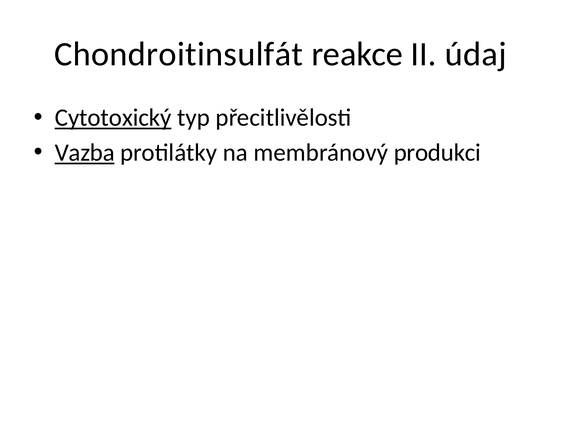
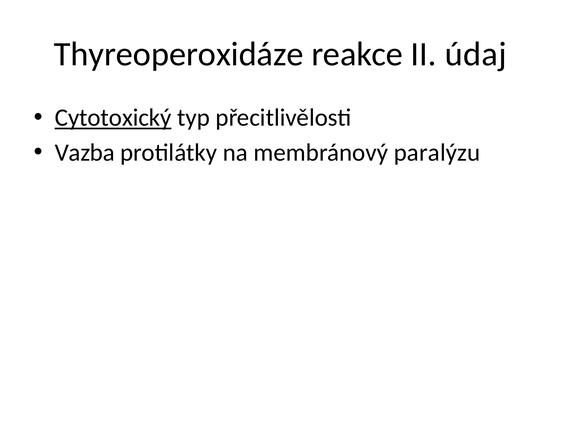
Chondroitinsulfát: Chondroitinsulfát -> Thyreoperoxidáze (179, 54)
Vazba underline: present -> none (85, 153)
produkci: produkci -> paralýzu (437, 153)
